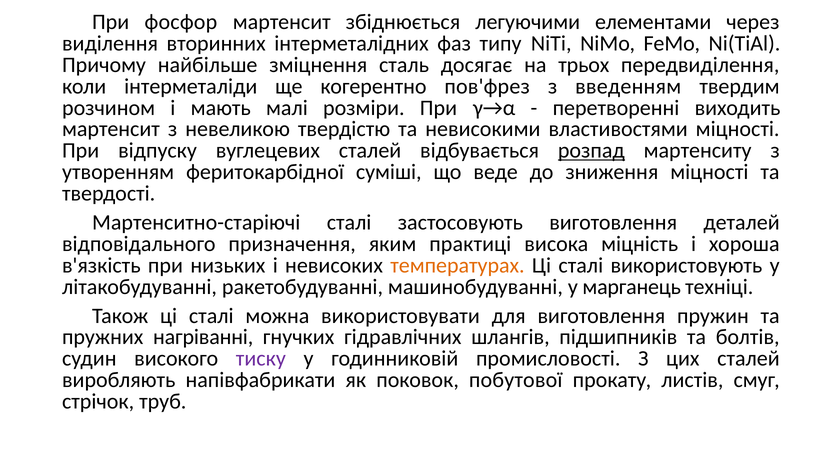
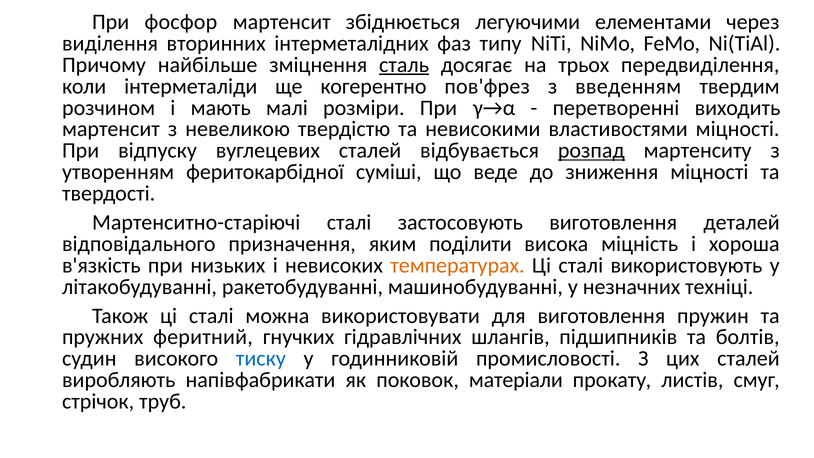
сталь underline: none -> present (404, 65)
практиці: практиці -> поділити (470, 244)
марганець: марганець -> незначних (632, 287)
нагріванні: нагріванні -> феритний (203, 337)
тиску colour: purple -> blue (261, 359)
побутової: побутової -> матеріали (516, 380)
